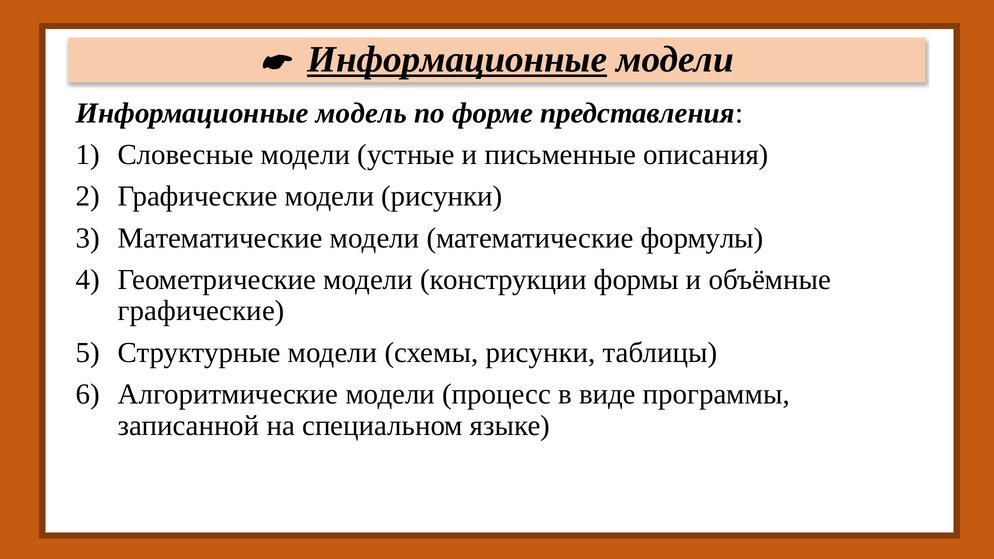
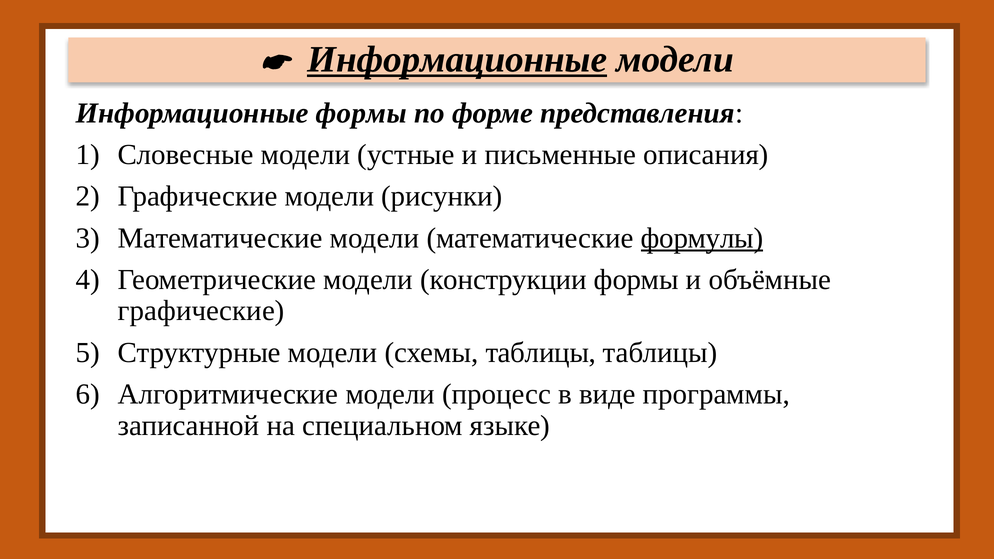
Информационные модель: модель -> формы (361, 113)
формулы underline: none -> present (702, 238)
схемы рисунки: рисунки -> таблицы (541, 353)
